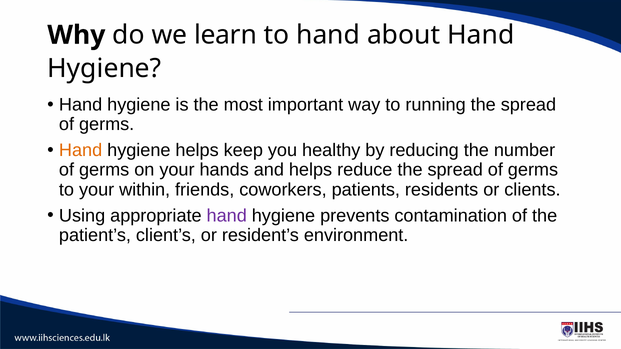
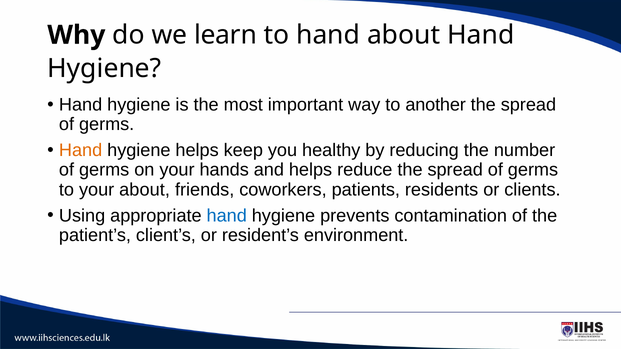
running: running -> another (436, 105)
your within: within -> about (145, 190)
hand colour: purple -> blue (227, 216)
